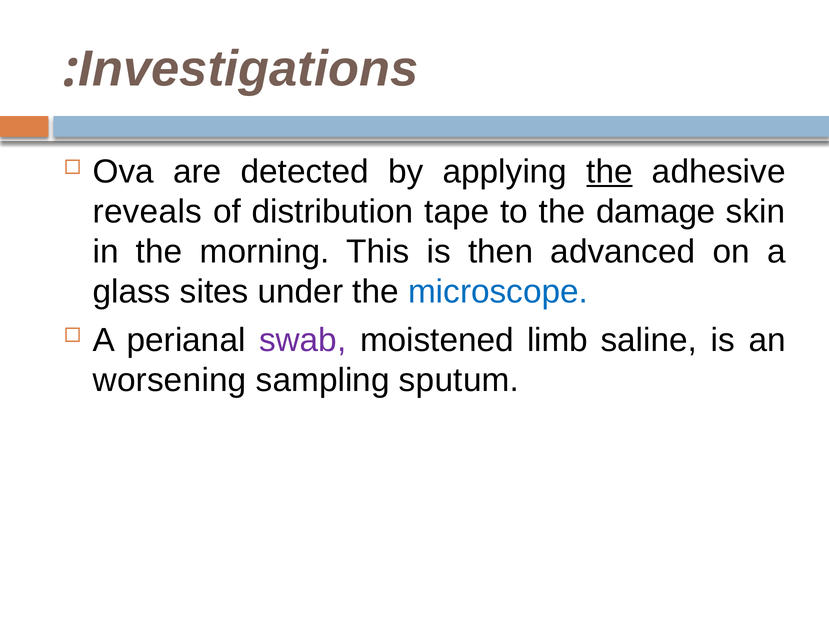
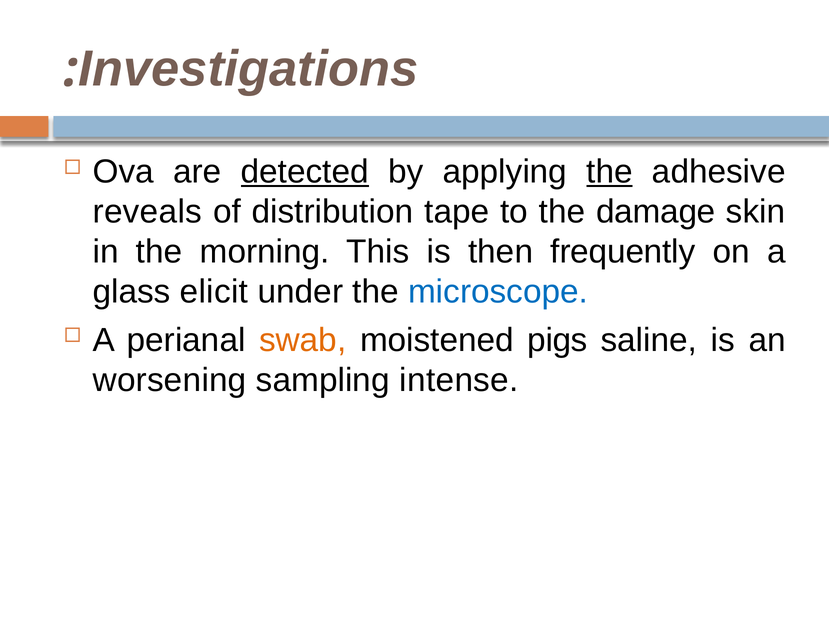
detected underline: none -> present (305, 172)
advanced: advanced -> frequently (623, 252)
sites: sites -> elicit (214, 292)
swab colour: purple -> orange (303, 340)
limb: limb -> pigs (558, 340)
sputum: sputum -> intense (459, 380)
